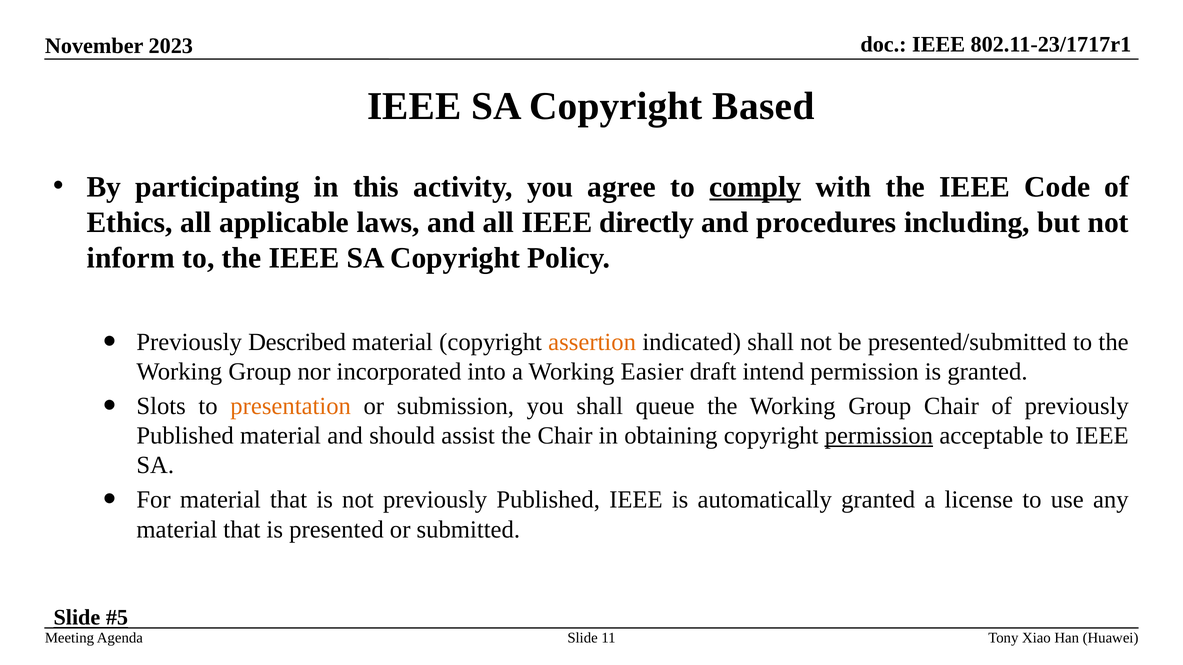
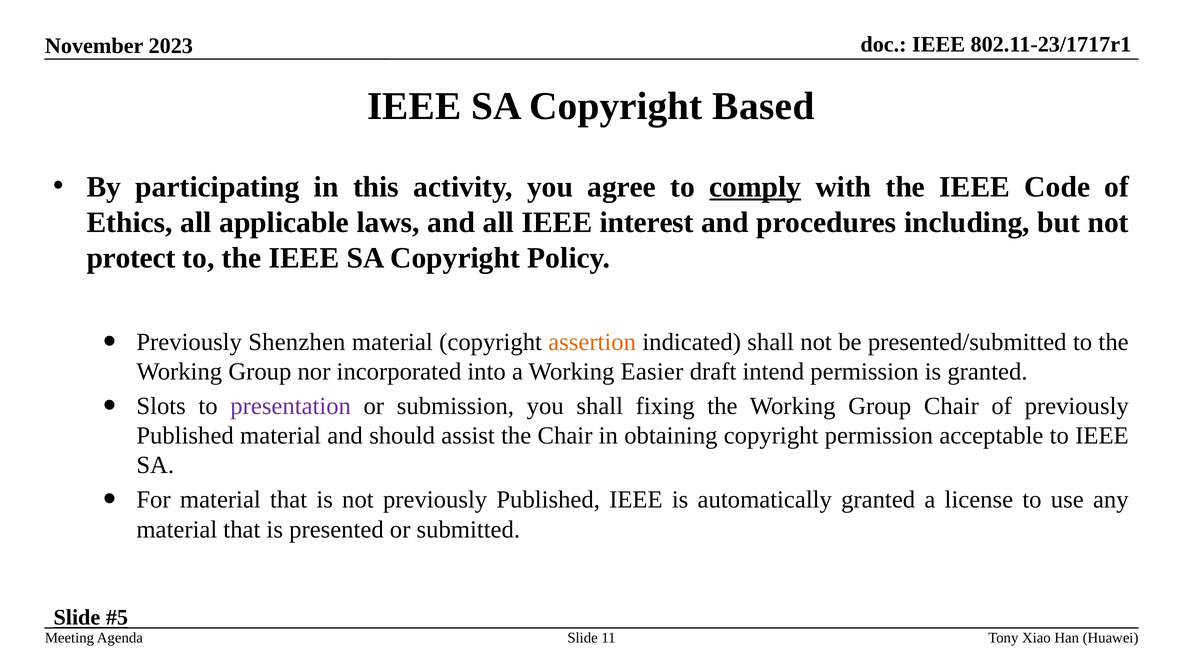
directly: directly -> interest (647, 222)
inform: inform -> protect (131, 258)
Described: Described -> Shenzhen (297, 342)
presentation colour: orange -> purple (291, 406)
queue: queue -> fixing (665, 406)
permission underline: present -> none (879, 436)
